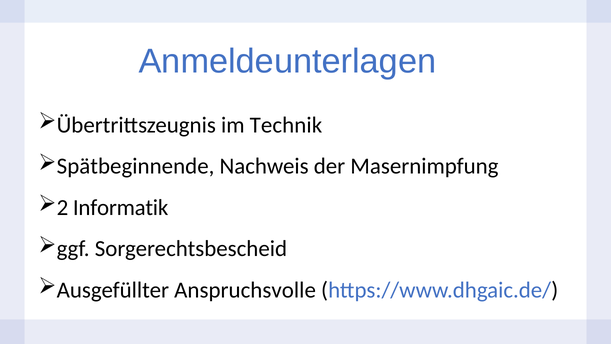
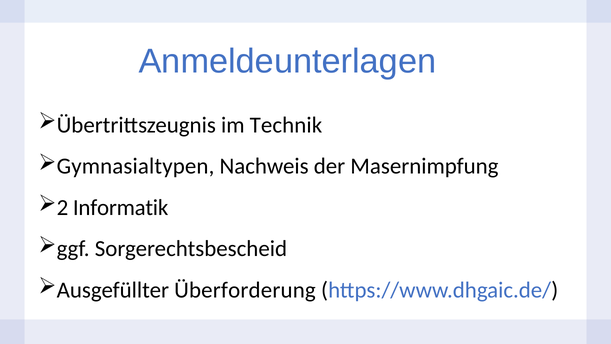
Spätbeginnende: Spätbeginnende -> Gymnasialtypen (136, 166)
Anspruchsvolle: Anspruchsvolle -> Überforderung (245, 290)
